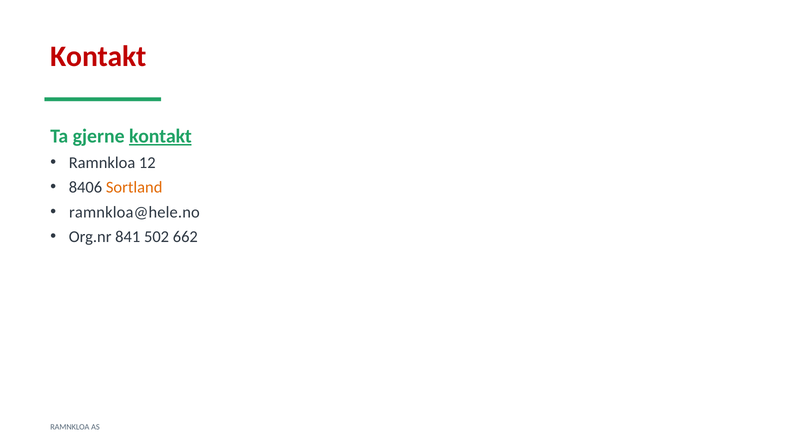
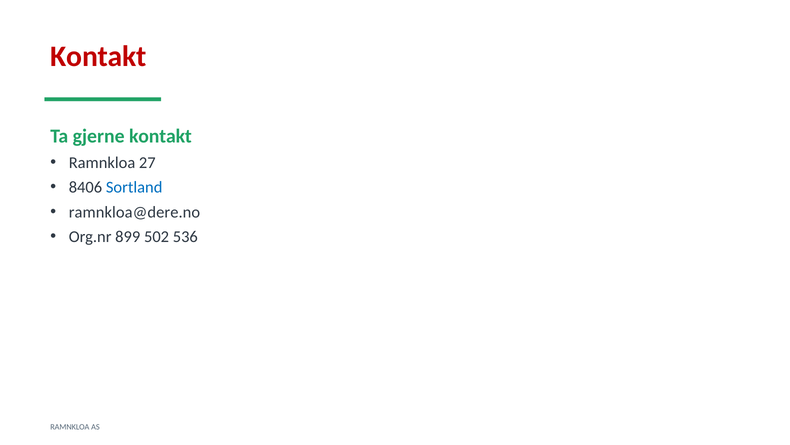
kontakt underline: present -> none (160, 136)
12: 12 -> 27 (147, 162)
Sortland colour: orange -> blue (134, 187)
ramnkloa@hele.no: ramnkloa@hele.no -> ramnkloa@dere.no (134, 212)
841: 841 -> 899 (128, 237)
662: 662 -> 536 (185, 237)
